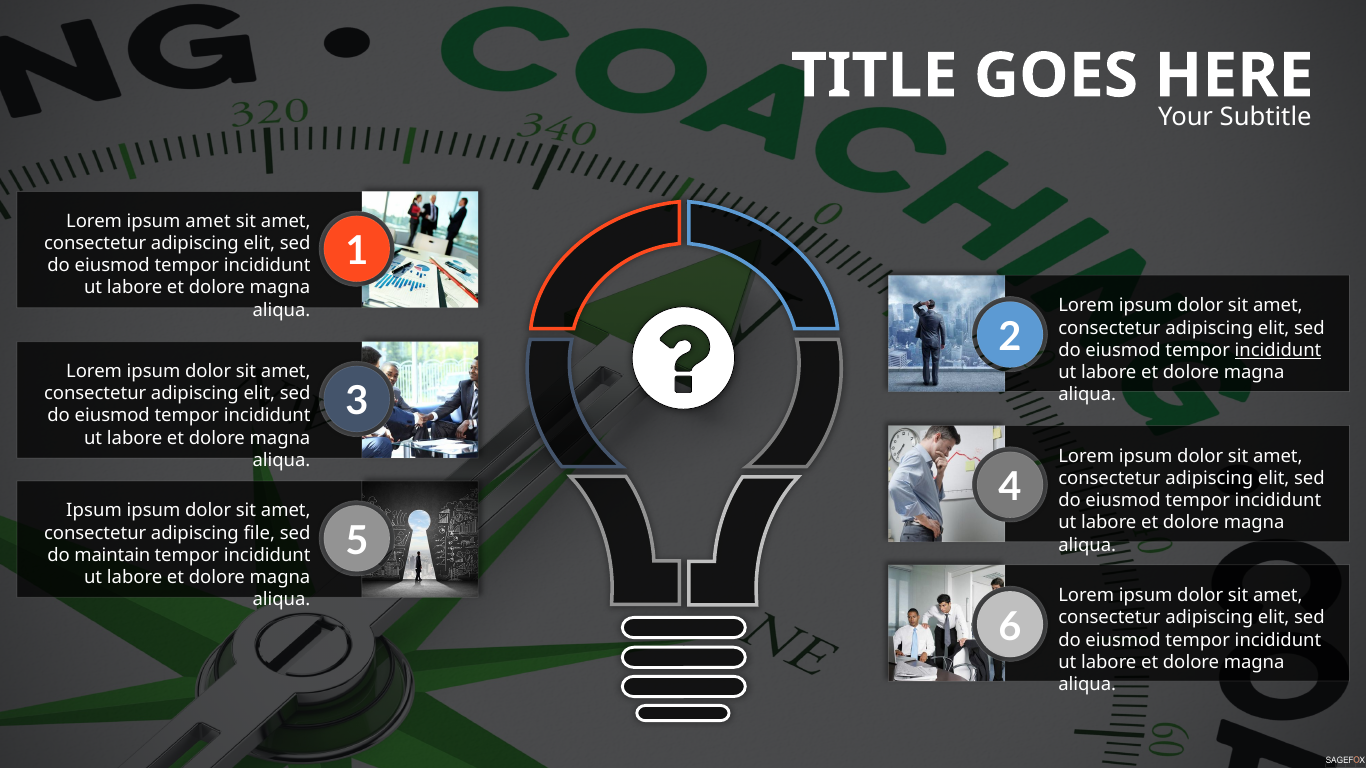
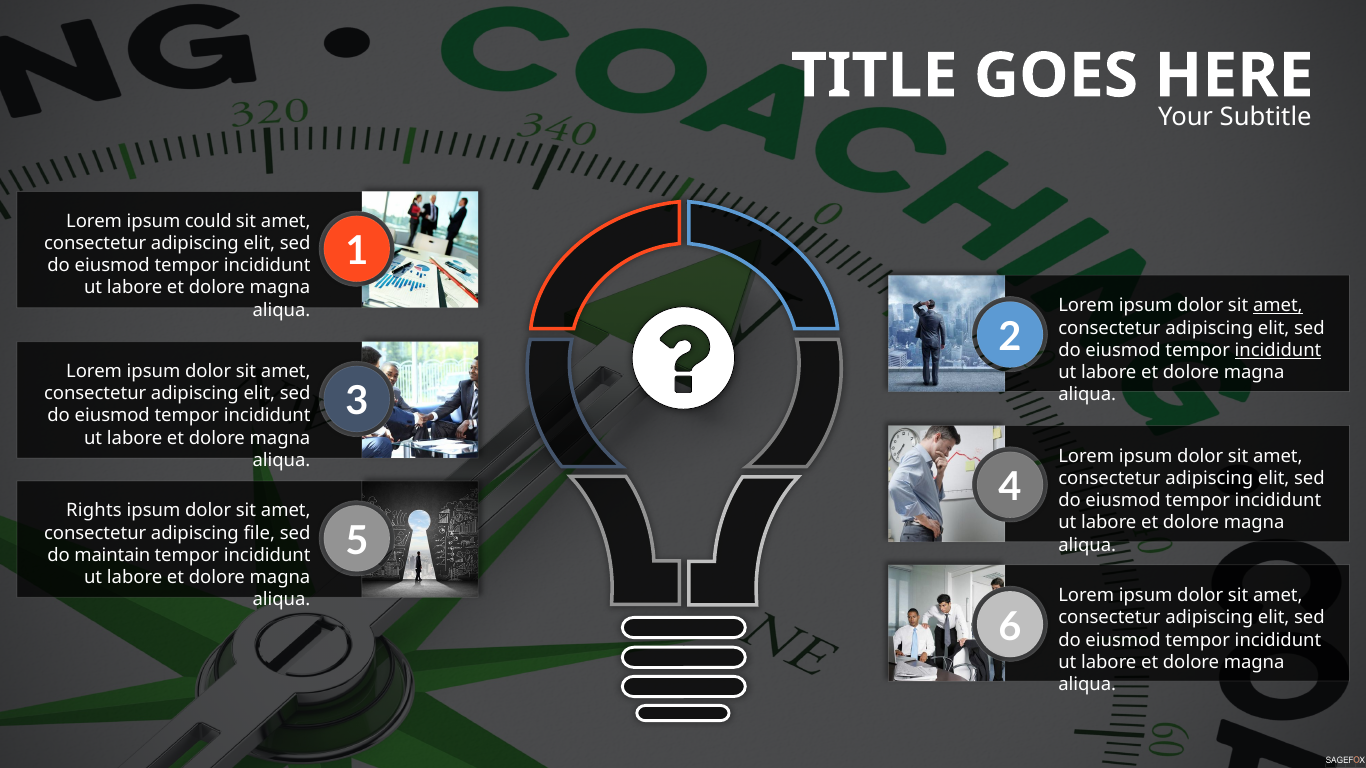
ipsum amet: amet -> could (208, 221)
amet underline: none -> present (1278, 306)
Ipsum: Ipsum -> Rights (94, 511)
